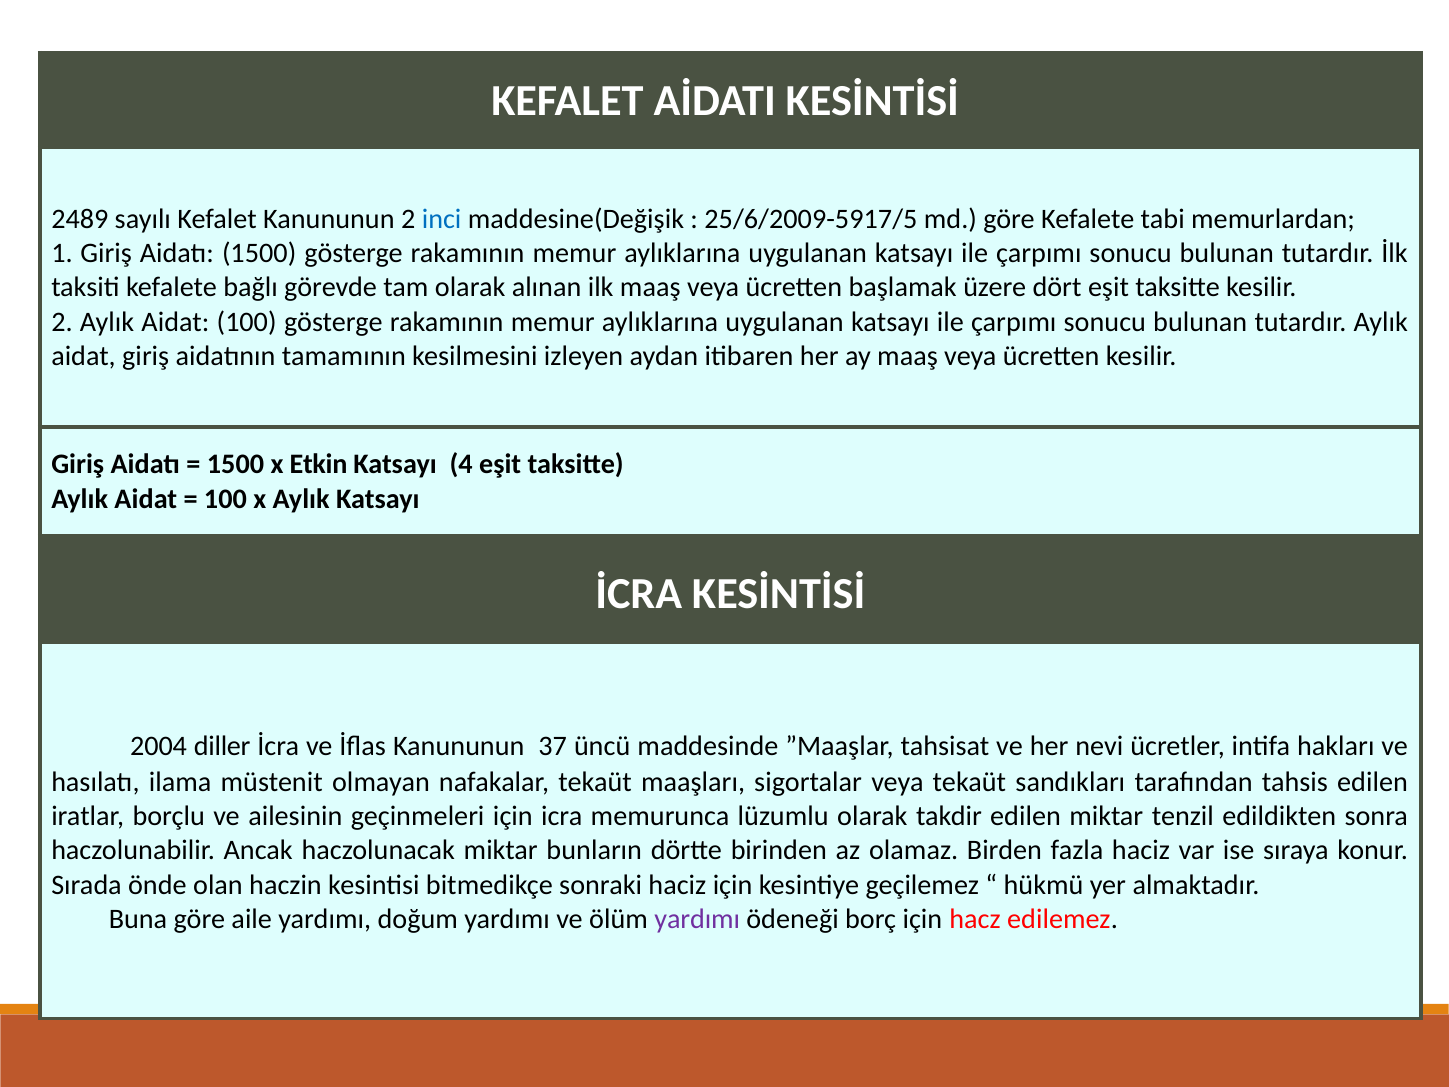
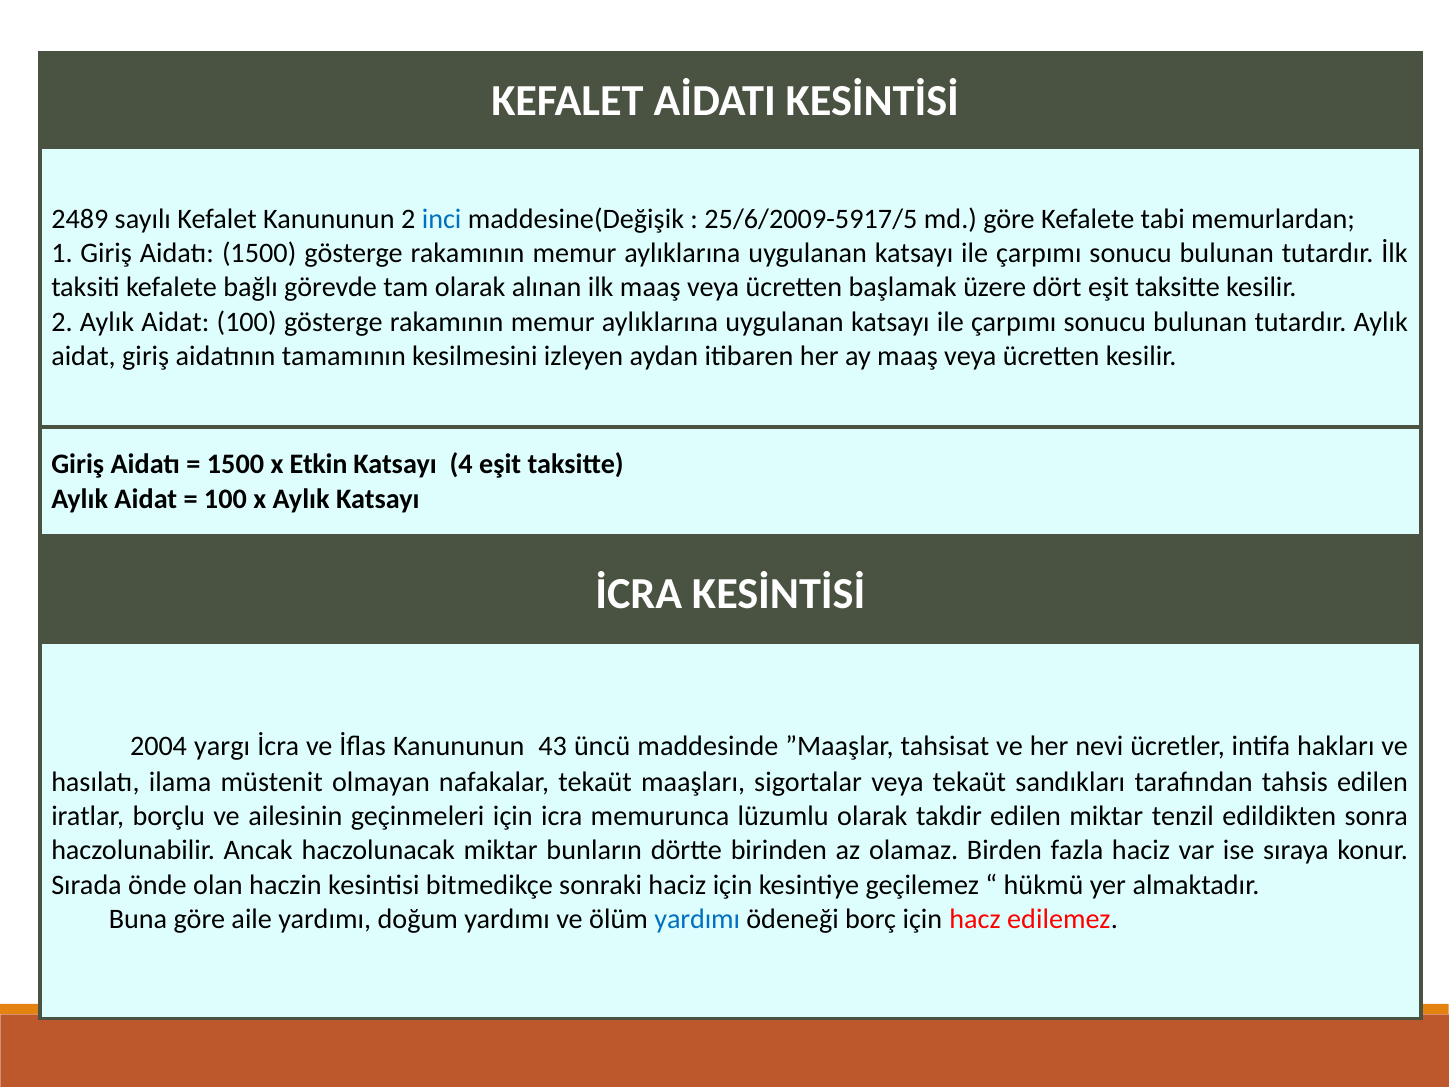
diller: diller -> yargı (222, 746)
37: 37 -> 43 (553, 746)
yardımı colour: purple -> blue (697, 919)
